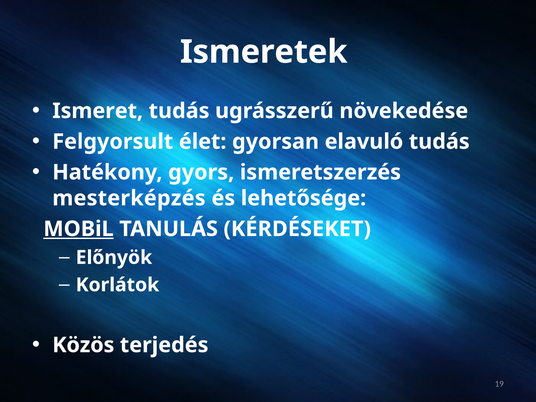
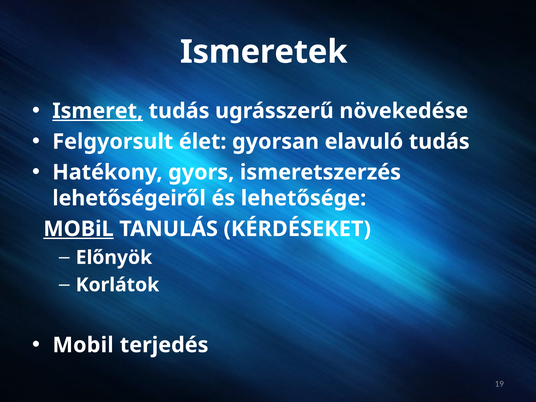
Ismeret underline: none -> present (98, 111)
mesterképzés: mesterképzés -> lehetőségeiről (129, 198)
Közös: Közös -> Mobil (83, 345)
